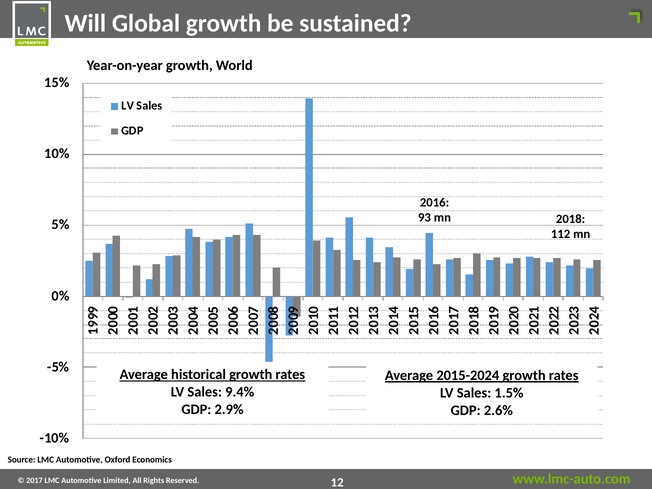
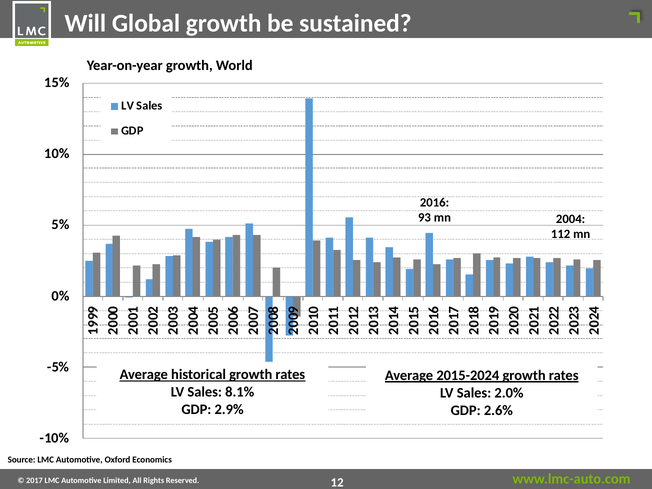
2018: 2018 -> 2004 (571, 219)
9.4%: 9.4% -> 8.1% (240, 392)
1.5%: 1.5% -> 2.0% (509, 393)
